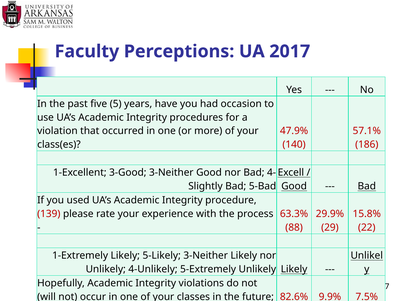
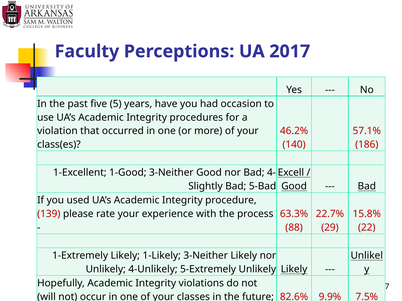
47.9%: 47.9% -> 46.2% (294, 131)
3-Good: 3-Good -> 1-Good (128, 173)
29.9%: 29.9% -> 22.7% (330, 214)
5-Likely: 5-Likely -> 1-Likely (162, 256)
